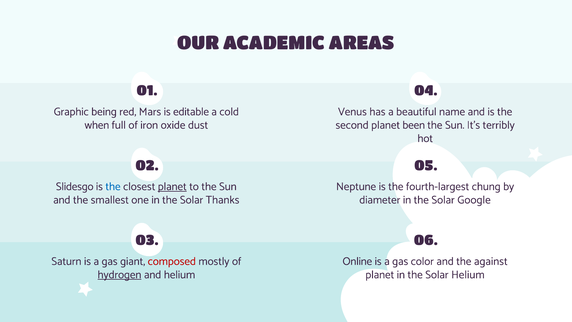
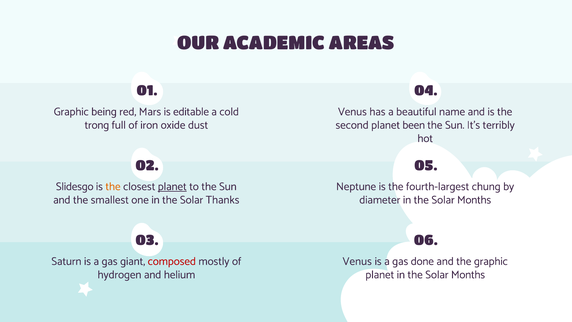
when: when -> trong (97, 125)
the colour: blue -> orange (113, 186)
Google: Google -> Months (474, 200)
Online: Online -> Venus (357, 261)
color: color -> done (422, 261)
the against: against -> graphic (491, 261)
hydrogen underline: present -> none (119, 274)
Helium: Helium -> Months (468, 274)
